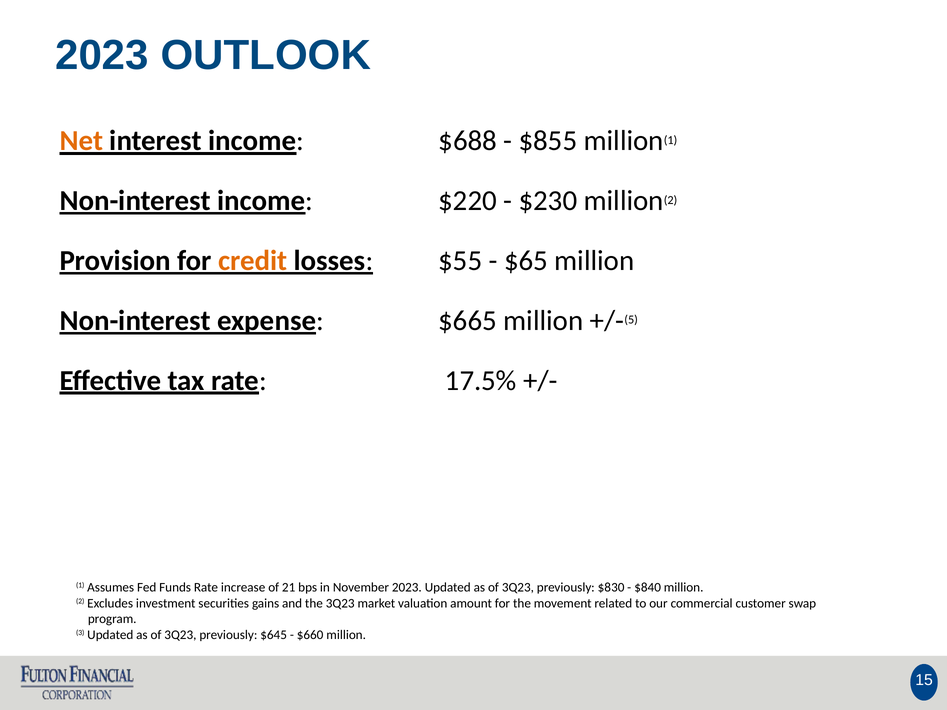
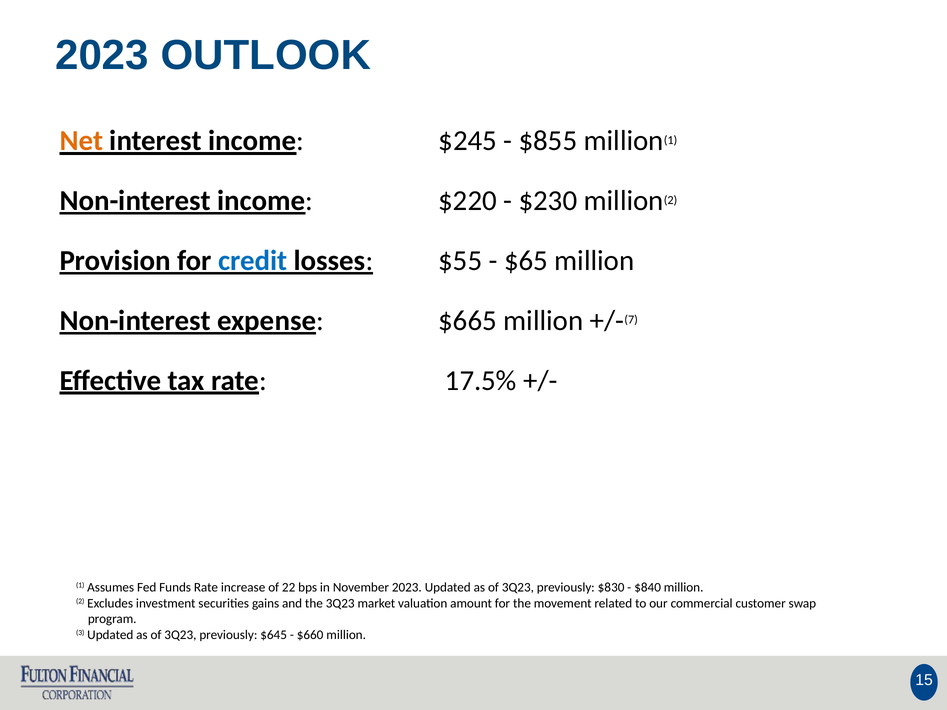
$688: $688 -> $245 (468, 141)
credit colour: orange -> blue (253, 261)
5: 5 -> 7 (631, 320)
21: 21 -> 22 (289, 588)
